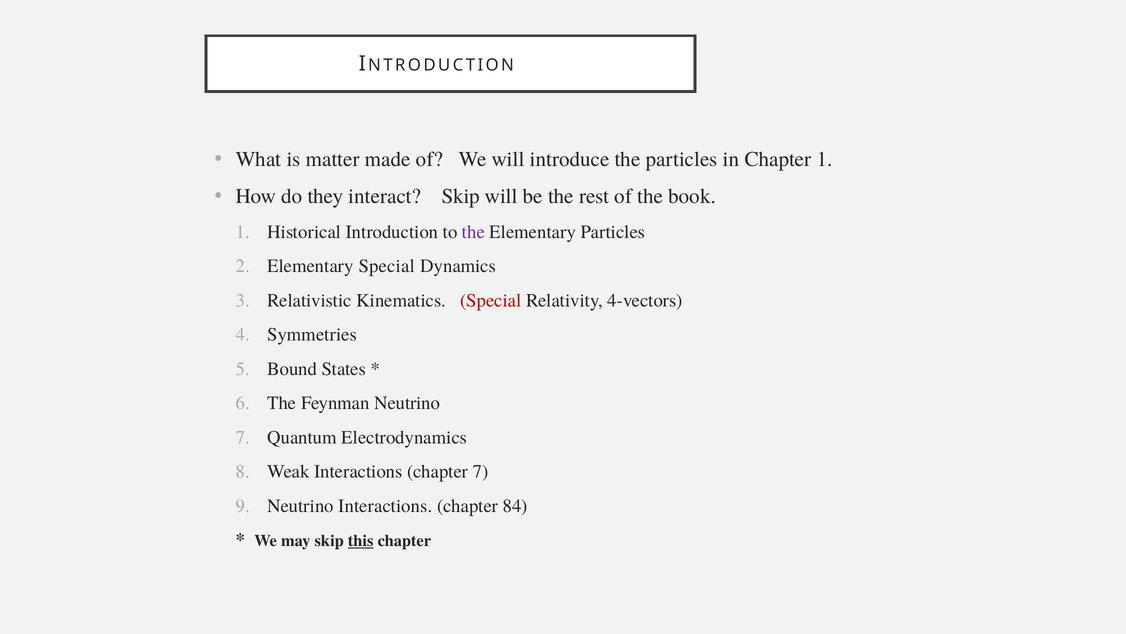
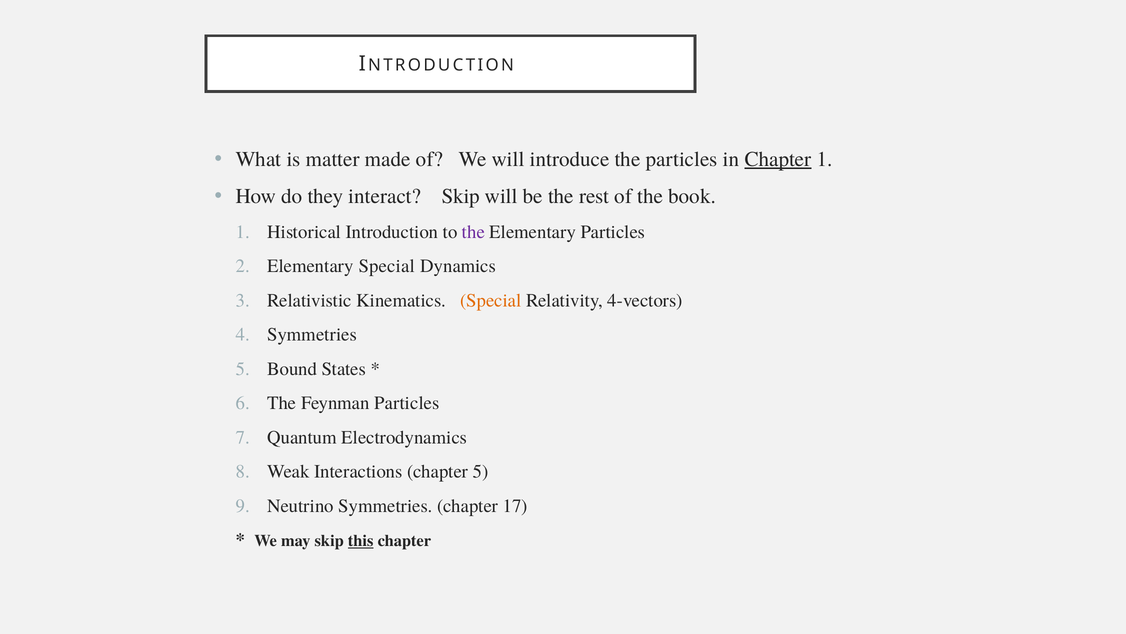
Chapter underline: none -> present (778, 159)
Special colour: red -> orange (491, 300)
Feynman Neutrino: Neutrino -> Particles (407, 403)
chapter 7: 7 -> 5 (481, 471)
Neutrino Interactions: Interactions -> Symmetries (385, 505)
84: 84 -> 17 (515, 505)
